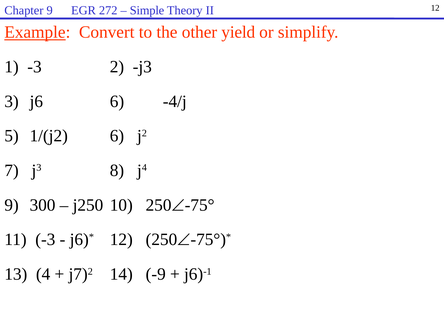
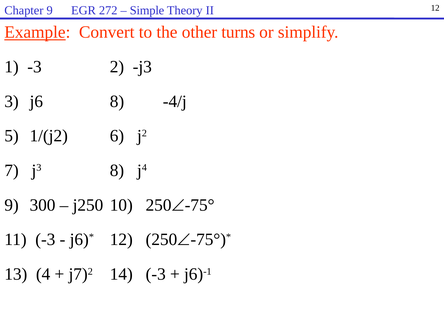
yield: yield -> turns (238, 32)
j6 6: 6 -> 8 (117, 101)
14 -9: -9 -> -3 (156, 274)
